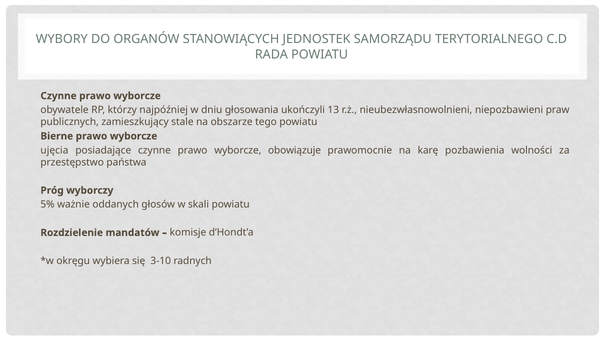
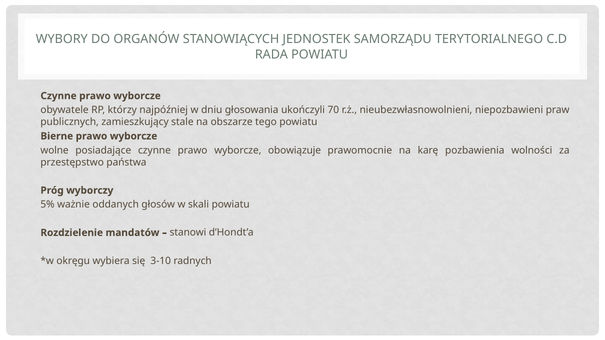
13: 13 -> 70 (333, 110)
ujęcia: ujęcia -> wolne (55, 150)
komisje: komisje -> stanowi (188, 233)
